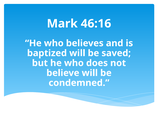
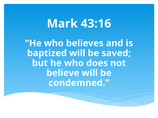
46:16: 46:16 -> 43:16 (96, 24)
